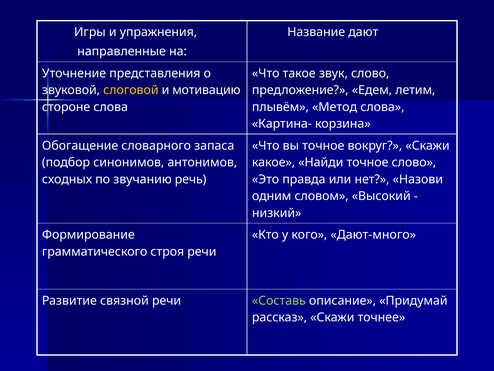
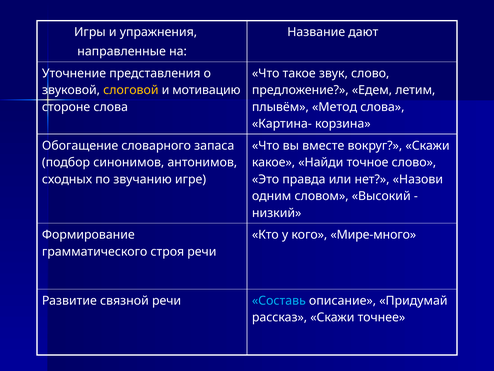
вы точное: точное -> вместе (323, 145)
речь: речь -> игре (191, 179)
Дают-много: Дают-много -> Мире-много (373, 234)
Составь colour: light green -> light blue (279, 300)
